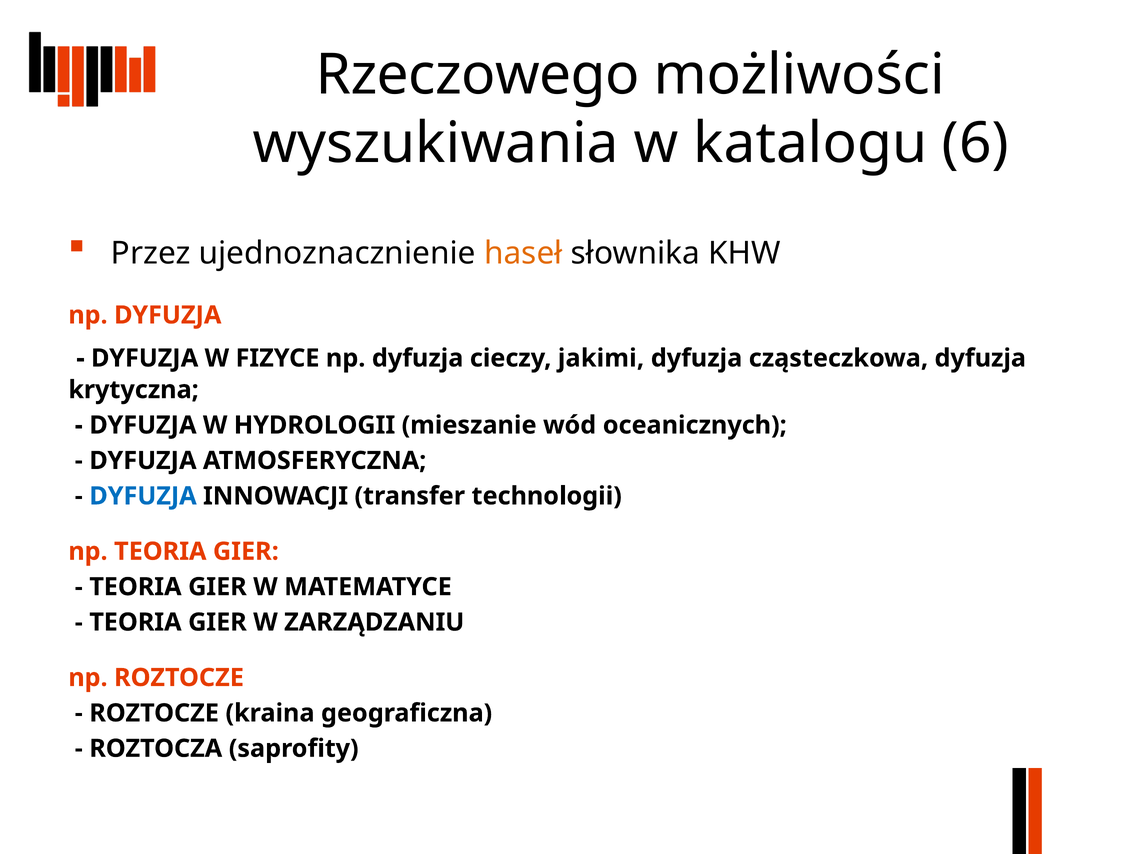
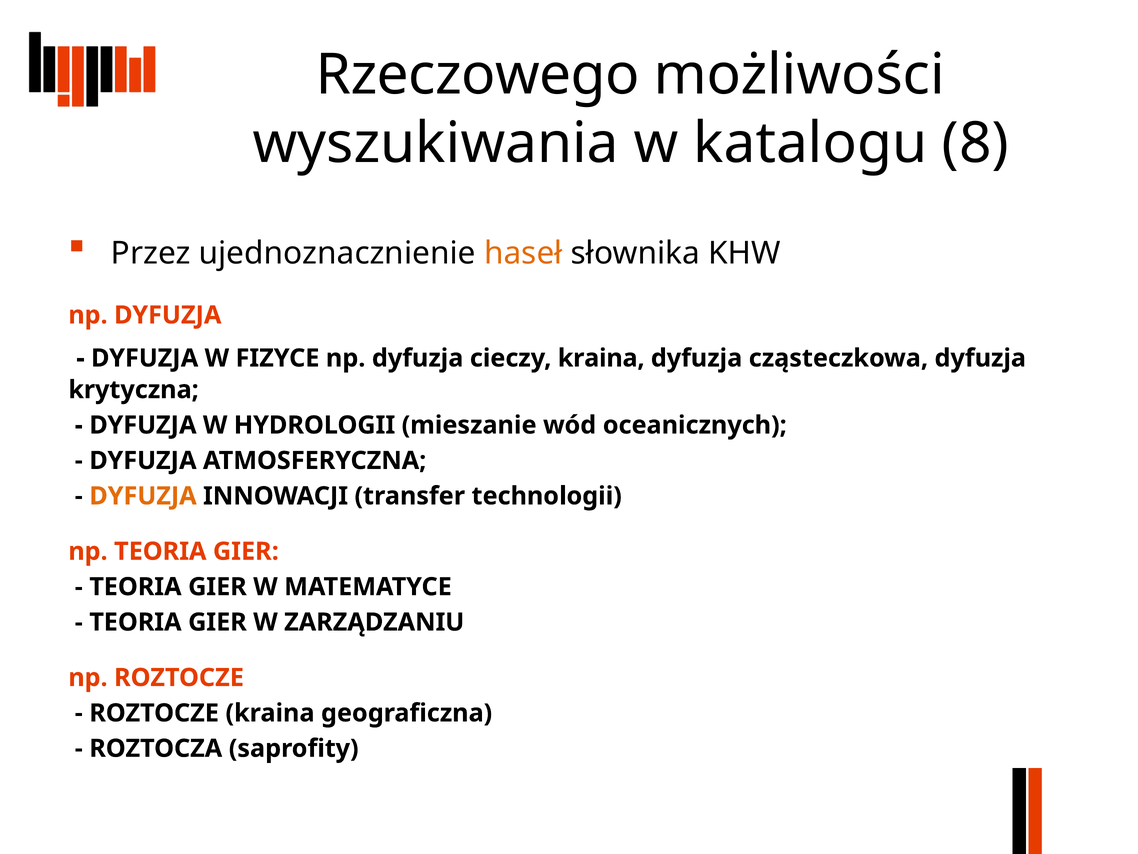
6: 6 -> 8 (975, 143)
cieczy jakimi: jakimi -> kraina (601, 358)
DYFUZJA colour: blue -> orange (143, 496)
